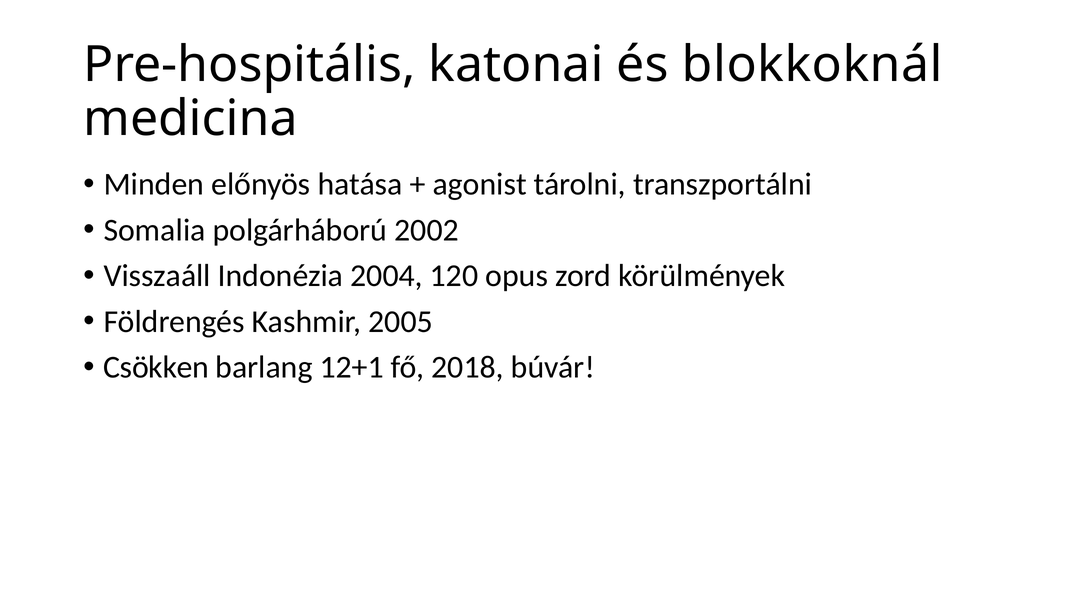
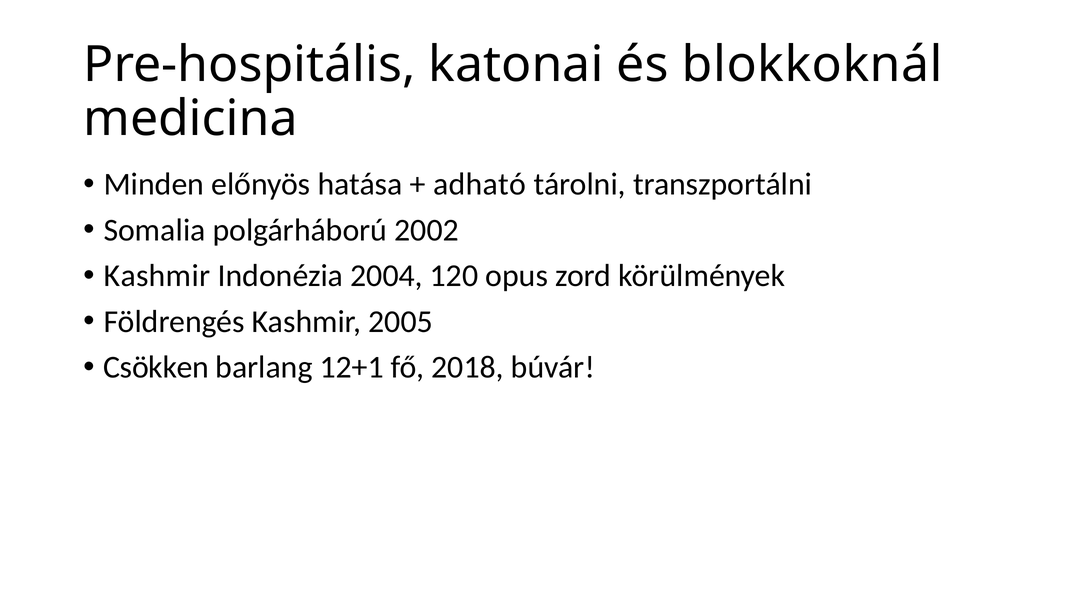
agonist: agonist -> adható (480, 185)
Visszaáll: Visszaáll -> Kashmir (157, 276)
